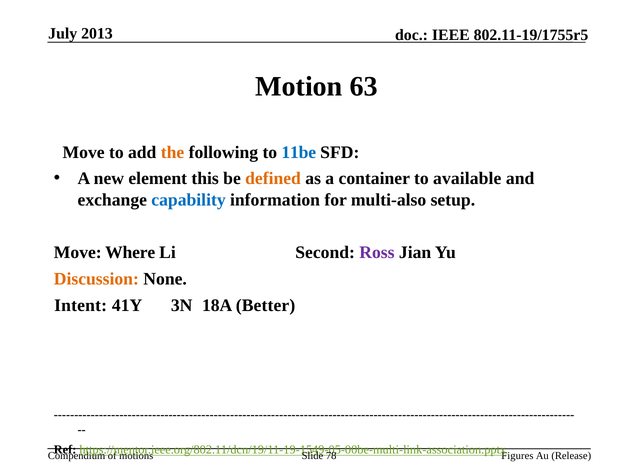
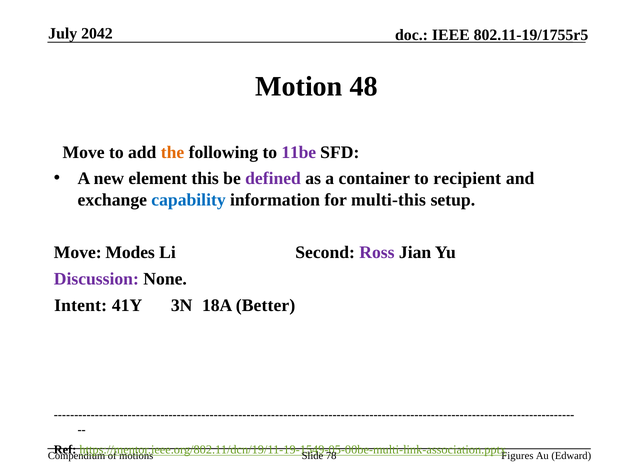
2013: 2013 -> 2042 (97, 34)
63: 63 -> 48 (364, 86)
11be colour: blue -> purple (299, 152)
defined colour: orange -> purple (273, 179)
available: available -> recipient (467, 179)
multi-also: multi-also -> multi-this (389, 200)
Where: Where -> Modes (130, 252)
Discussion colour: orange -> purple (96, 279)
Release: Release -> Edward (571, 455)
